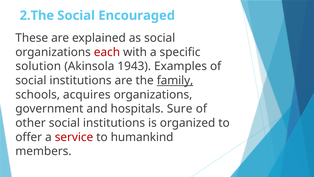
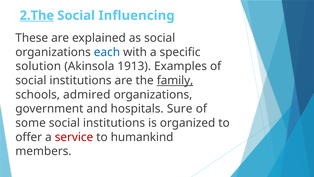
2.The underline: none -> present (37, 16)
Encouraged: Encouraged -> Influencing (137, 16)
each colour: red -> blue (107, 52)
1943: 1943 -> 1913 (134, 66)
acquires: acquires -> admired (87, 94)
other: other -> some (31, 123)
